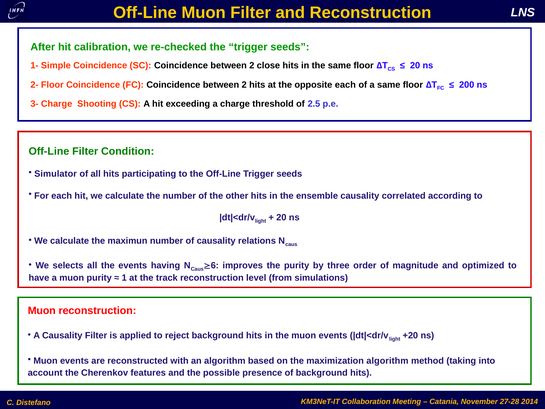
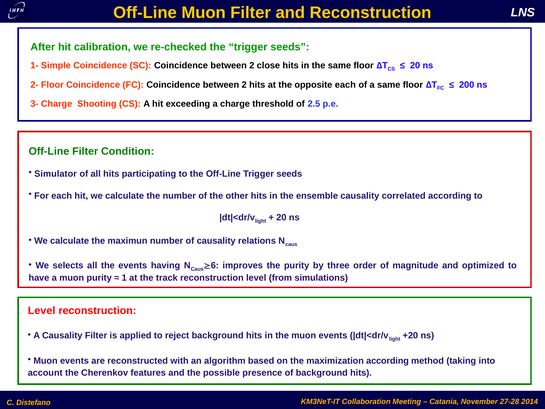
Muon: Muon -> Level (42, 310)
maximization algorithm: algorithm -> according (388, 361)
